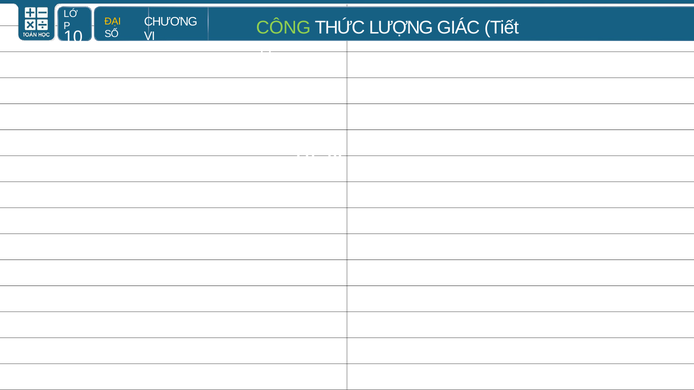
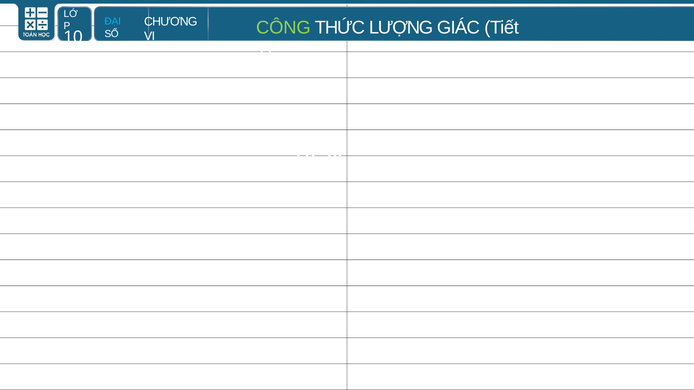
ĐẠI colour: yellow -> light blue (113, 22)
